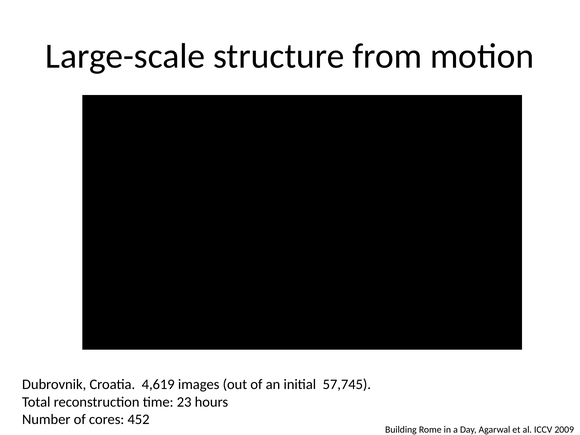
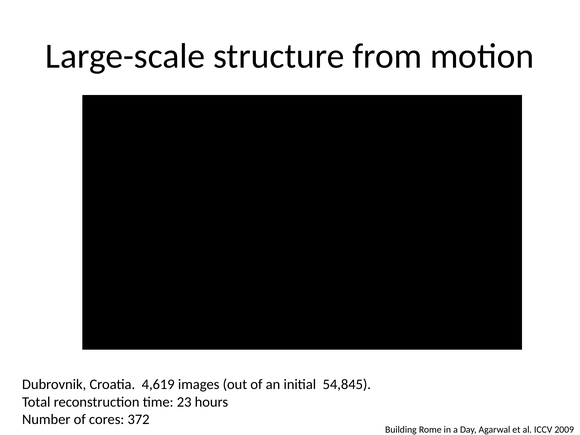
57,745: 57,745 -> 54,845 (347, 385)
452: 452 -> 372 (139, 419)
